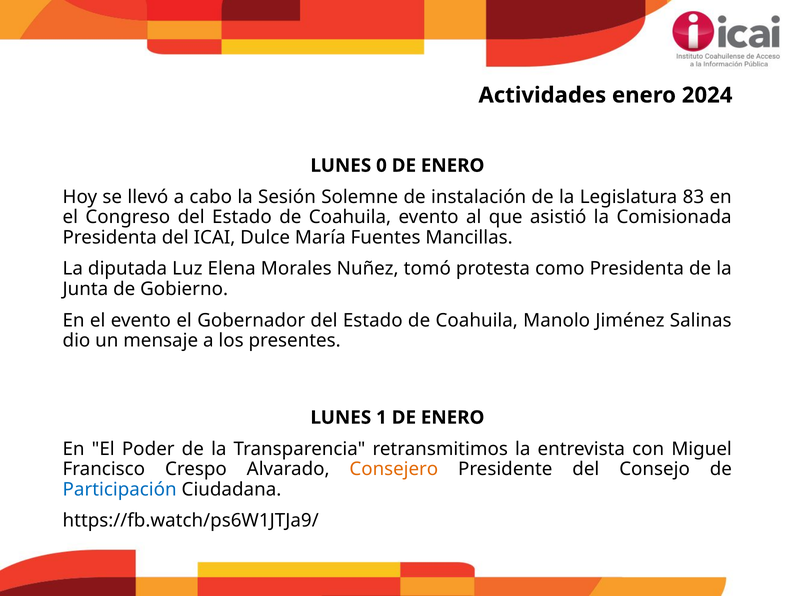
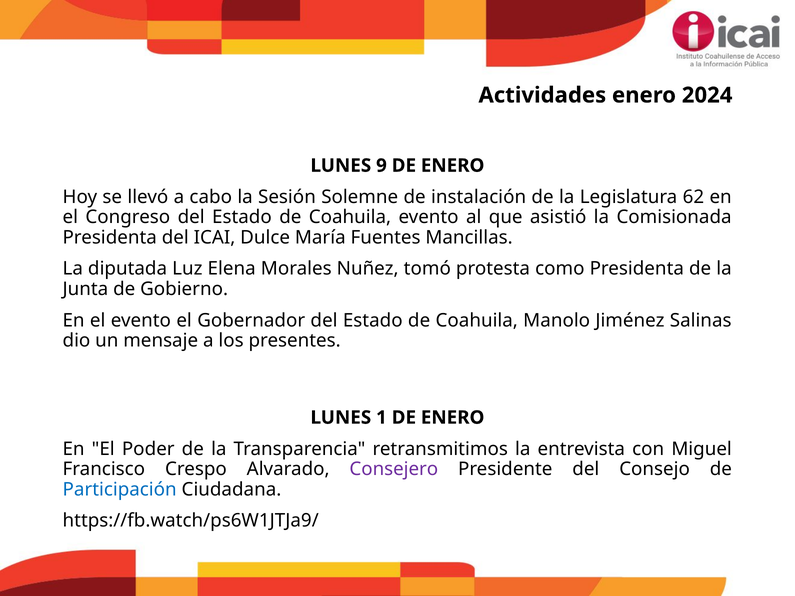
0: 0 -> 9 (381, 166)
83: 83 -> 62 (693, 197)
Consejero colour: orange -> purple (394, 469)
